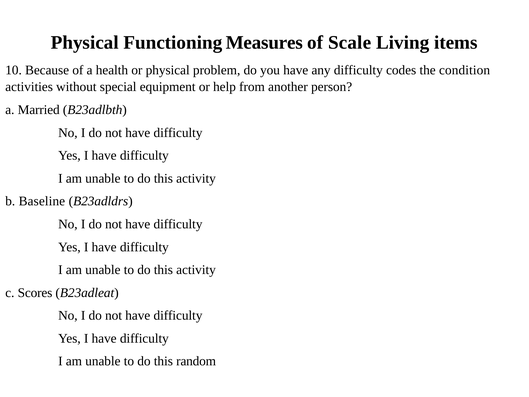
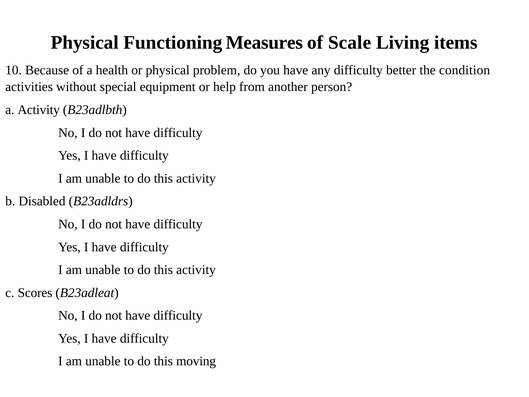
codes: codes -> better (401, 70)
a Married: Married -> Activity (39, 110)
Baseline: Baseline -> Disabled (42, 201)
random: random -> moving (196, 361)
